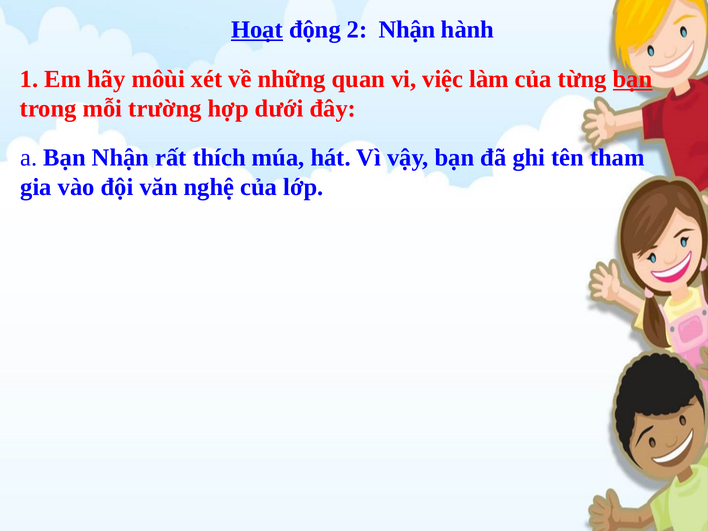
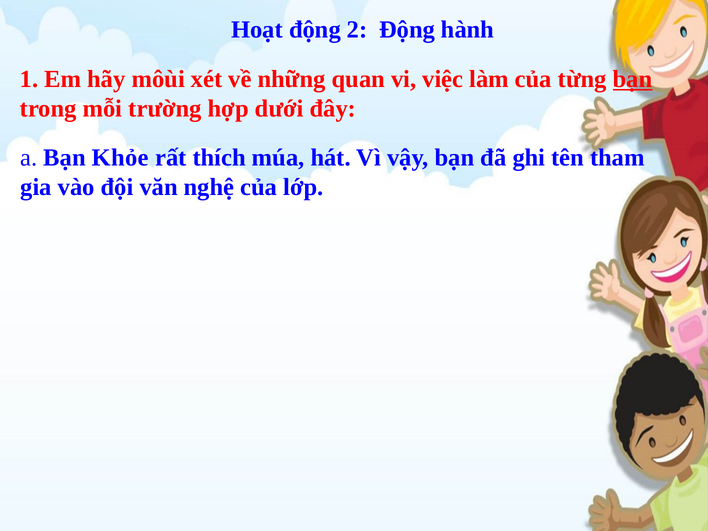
Hoạt underline: present -> none (257, 30)
2 Nhận: Nhận -> Động (407, 30)
Bạn Nhận: Nhận -> Khỏe (120, 158)
